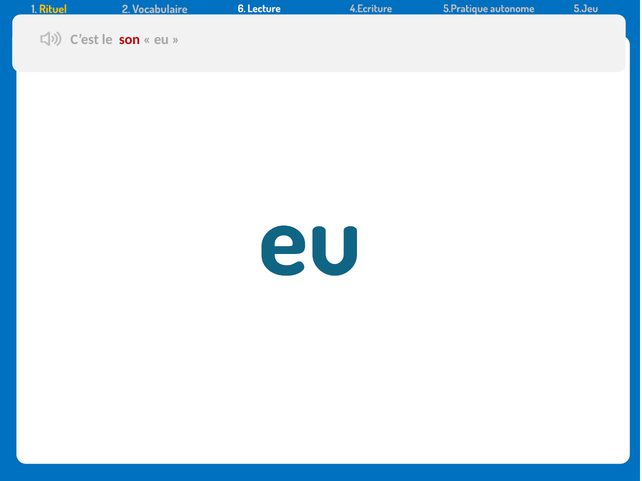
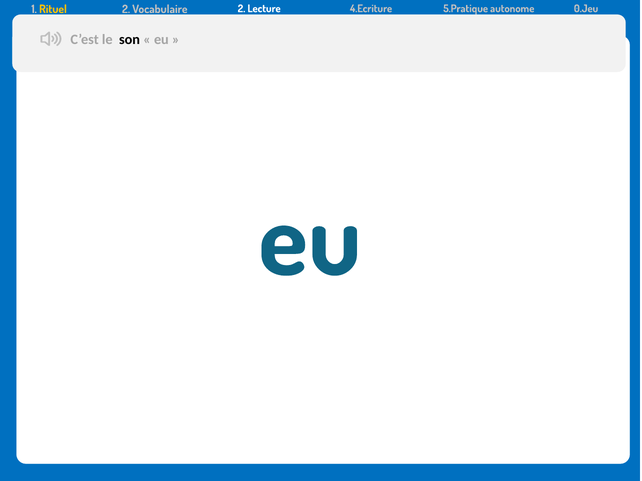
Vocabulaire 6: 6 -> 2 (242, 9)
5.Jeu: 5.Jeu -> 0.Jeu (586, 9)
son colour: red -> black (129, 39)
